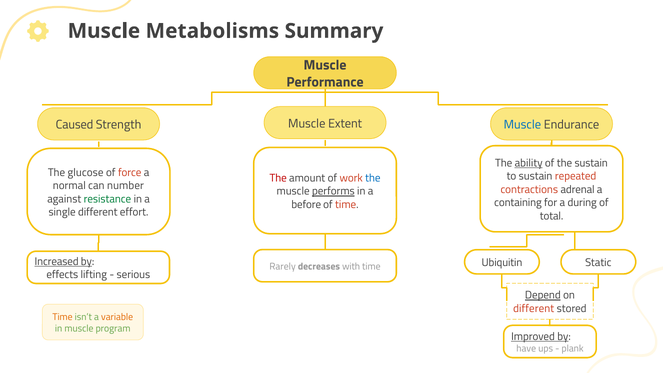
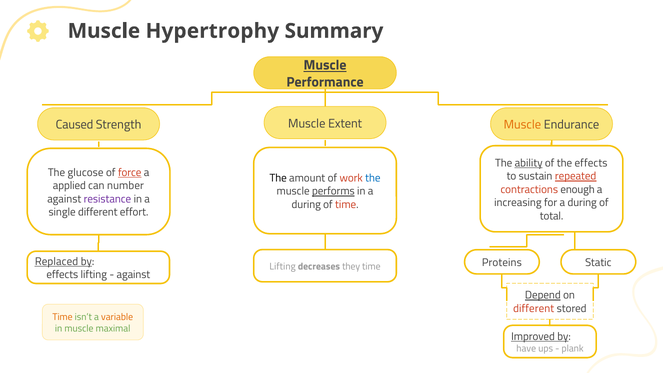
Metabolisms: Metabolisms -> Hypertrophy (212, 31)
Muscle underline: none -> present (325, 65)
Muscle colour: blue -> orange (522, 125)
the sustain: sustain -> effects (591, 163)
force underline: none -> present (130, 172)
repeated underline: none -> present (576, 176)
The colour: red -> black (278, 178)
normal: normal -> applied (69, 186)
adrenal: adrenal -> enough (578, 189)
resistance colour: green -> purple (107, 199)
containing: containing -> increasing (518, 203)
before: before -> during (306, 205)
Increased: Increased -> Replaced (57, 261)
Ubiquitin: Ubiquitin -> Proteins (502, 263)
Rarely: Rarely -> Lifting (283, 266)
with: with -> they (351, 266)
serious: serious -> against (133, 275)
program: program -> maximal (113, 328)
